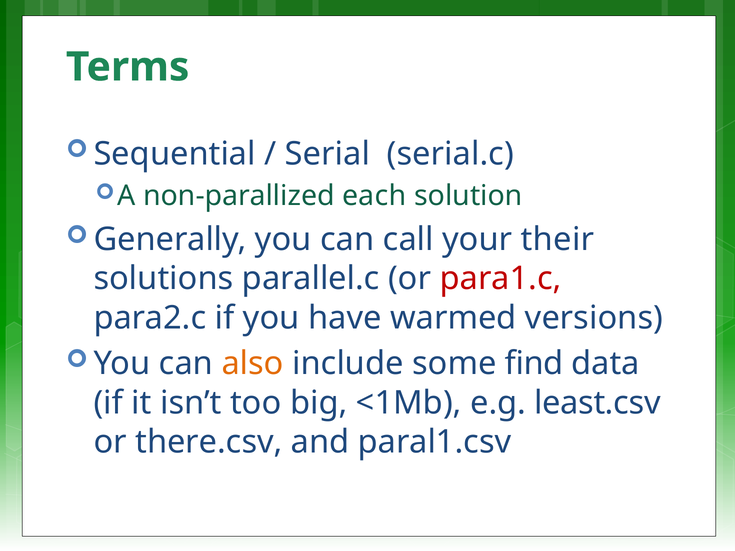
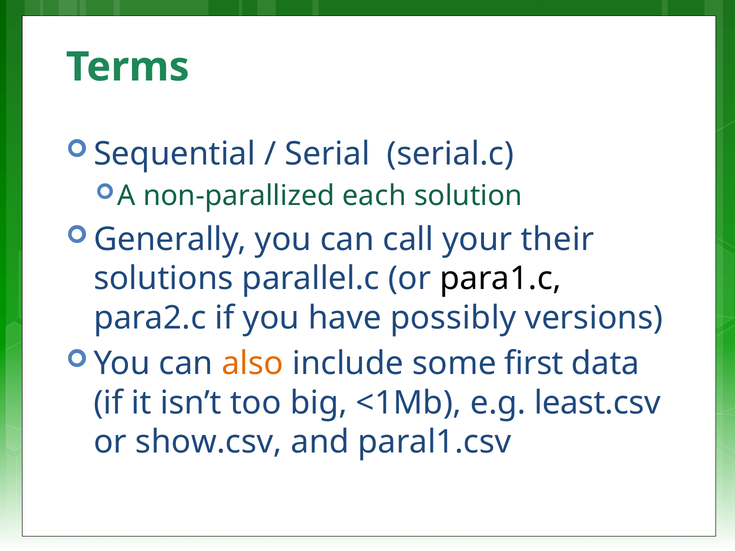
para1.c colour: red -> black (501, 279)
warmed: warmed -> possibly (453, 318)
find: find -> first (534, 364)
there.csv: there.csv -> show.csv (209, 442)
